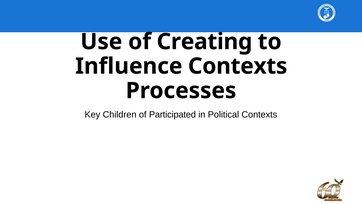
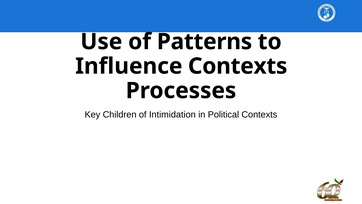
Creating: Creating -> Patterns (204, 42)
Participated: Participated -> Intimidation (172, 114)
